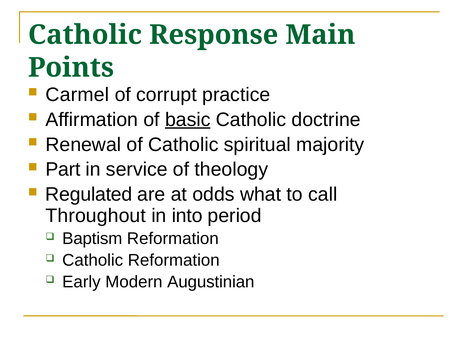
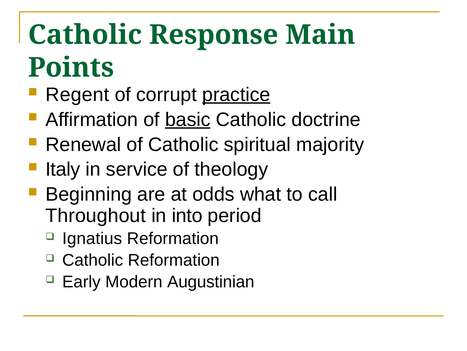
Carmel: Carmel -> Regent (77, 94)
practice underline: none -> present (236, 94)
Part: Part -> Italy (63, 169)
Regulated: Regulated -> Beginning (89, 194)
Baptism: Baptism -> Ignatius (92, 238)
